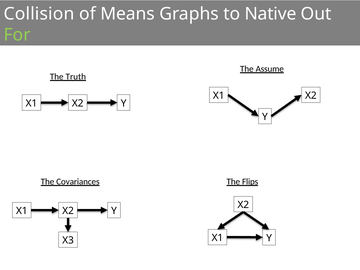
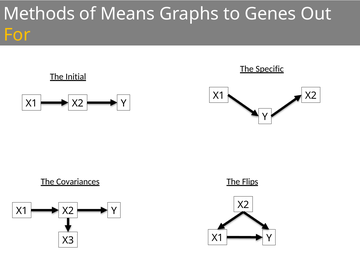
Collision: Collision -> Methods (39, 14)
Native: Native -> Genes (270, 14)
For colour: light green -> yellow (17, 35)
Assume: Assume -> Specific (270, 69)
Truth: Truth -> Initial (76, 77)
